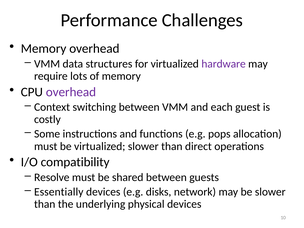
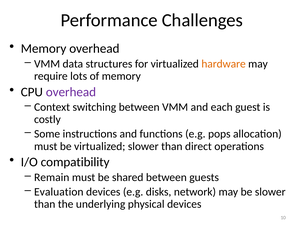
hardware colour: purple -> orange (224, 64)
Resolve: Resolve -> Remain (52, 177)
Essentially: Essentially -> Evaluation (59, 192)
